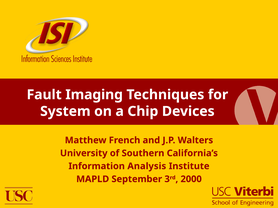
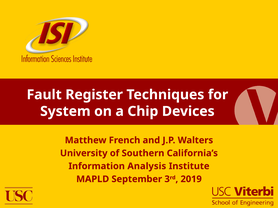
Imaging: Imaging -> Register (94, 95)
2000: 2000 -> 2019 (191, 179)
